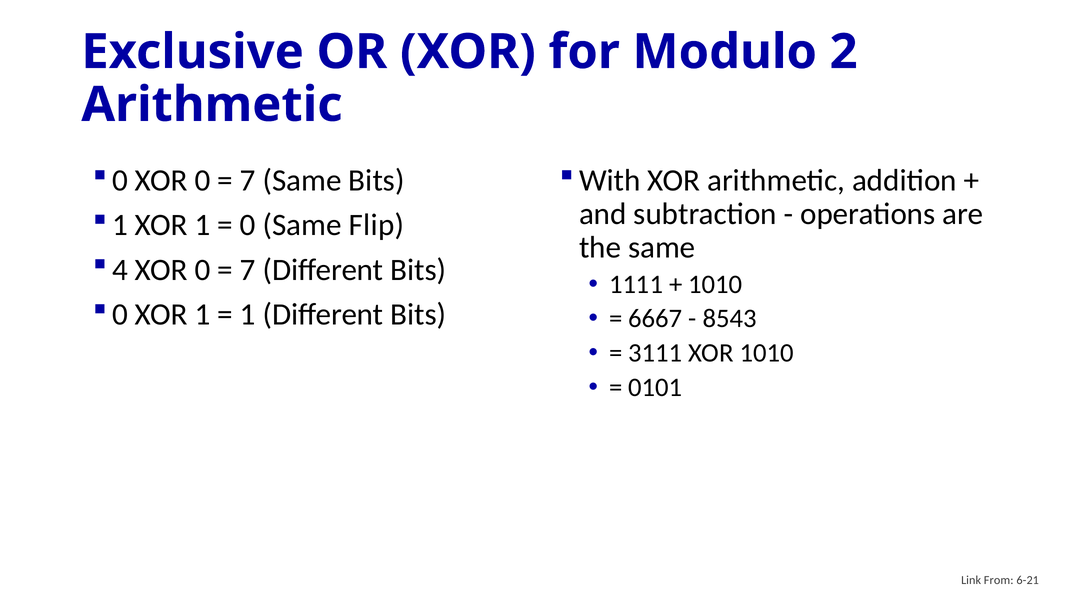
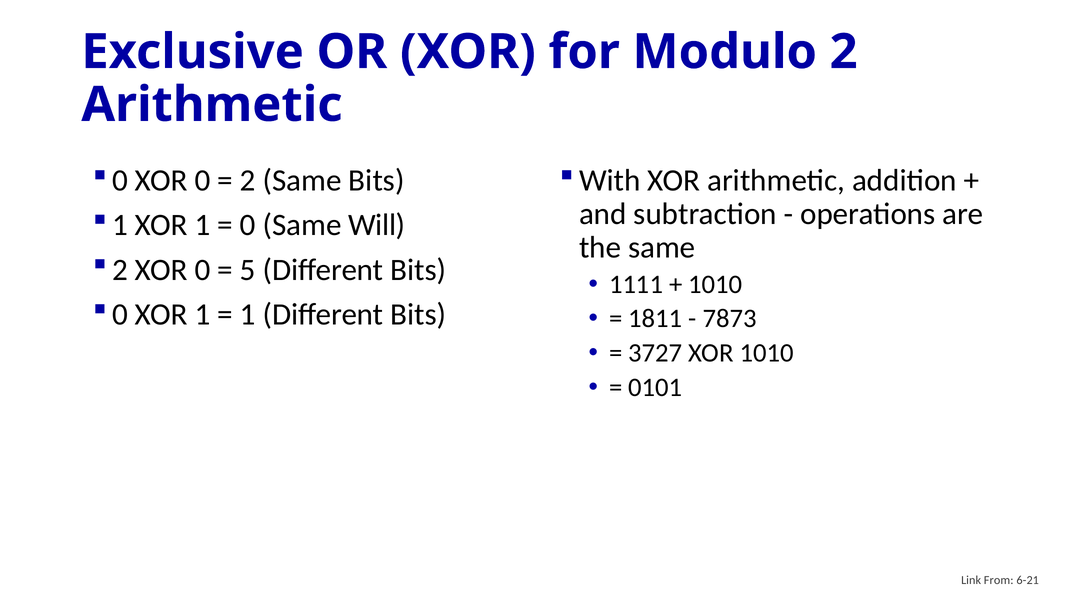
7: 7 -> 2 (248, 180)
Flip: Flip -> Will (377, 225)
4: 4 -> 2 (120, 270)
7: 7 -> 5 (248, 270)
6667: 6667 -> 1811 (655, 319)
8543: 8543 -> 7873 (730, 319)
3111: 3111 -> 3727 (655, 353)
